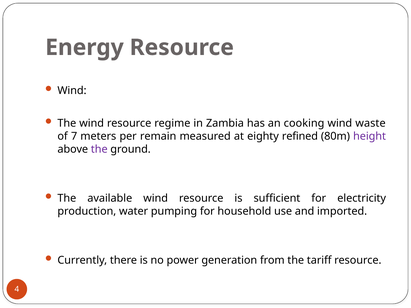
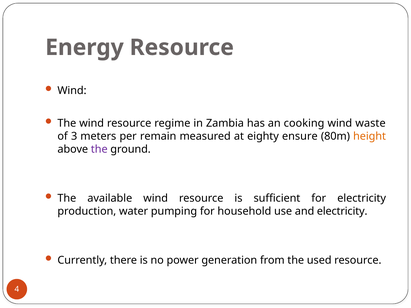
7: 7 -> 3 (74, 136)
refined: refined -> ensure (300, 136)
height colour: purple -> orange (370, 136)
and imported: imported -> electricity (342, 211)
tariff: tariff -> used (319, 260)
